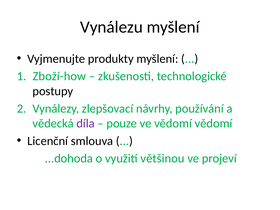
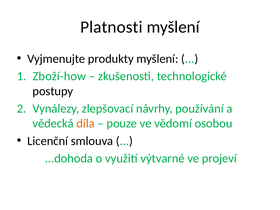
Vynálezu: Vynálezu -> Platnosti (111, 27)
díla colour: purple -> orange (86, 123)
vědomí vědomí: vědomí -> osobou (214, 123)
většinou: většinou -> výtvarné (163, 158)
